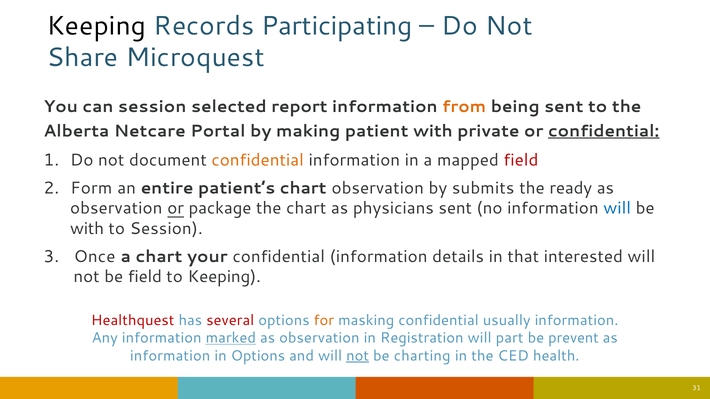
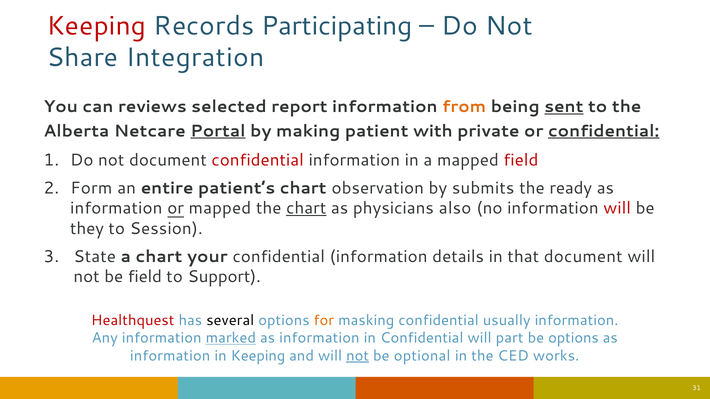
Keeping colour: black -> red (96, 26)
Microquest: Microquest -> Integration (195, 58)
can session: session -> reviews (152, 107)
sent underline: none -> present (564, 107)
Portal underline: none -> present (218, 131)
confidential colour: orange -> red (258, 160)
observation: observation -> information (116, 209)
or package: package -> mapped (220, 209)
chart underline: none -> present (306, 209)
physicians sent: sent -> also (455, 209)
will colour: blue -> red (617, 209)
with: with -> they (87, 229)
Once: Once -> State (95, 257)
that interested: interested -> document (583, 257)
to Keeping: Keeping -> Support (224, 277)
several colour: red -> black (230, 320)
observation: observation -> information (319, 338)
in Registration: Registration -> Confidential (422, 338)
be prevent: prevent -> options (573, 338)
in Options: Options -> Keeping (258, 356)
charting: charting -> optional (422, 356)
health: health -> works (556, 356)
